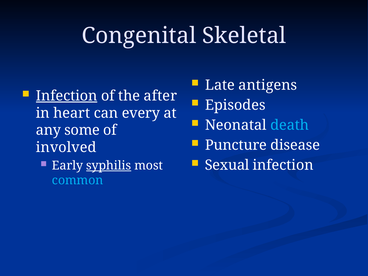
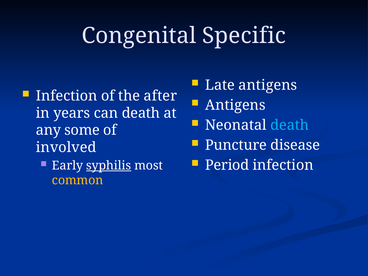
Skeletal: Skeletal -> Specific (244, 36)
Infection underline: present -> none (67, 96)
Episodes: Episodes -> Antigens (235, 105)
heart: heart -> years (72, 113)
can every: every -> death (141, 113)
Sexual: Sexual -> Period (227, 165)
common colour: light blue -> yellow (78, 180)
